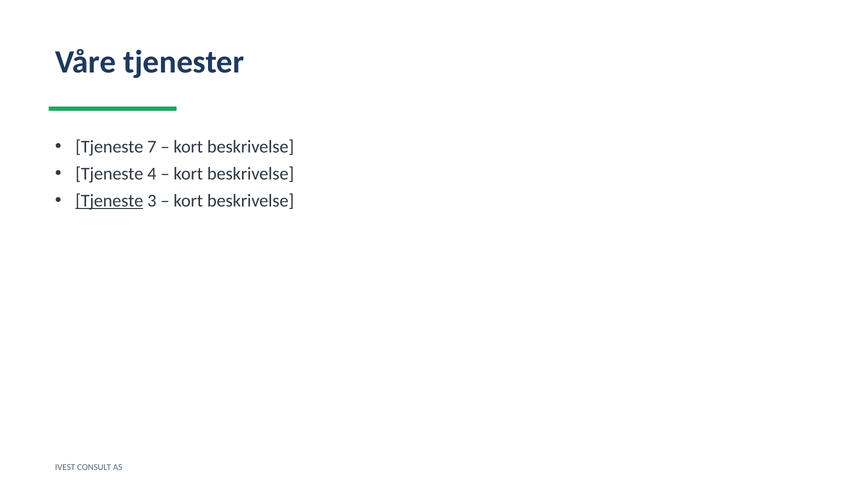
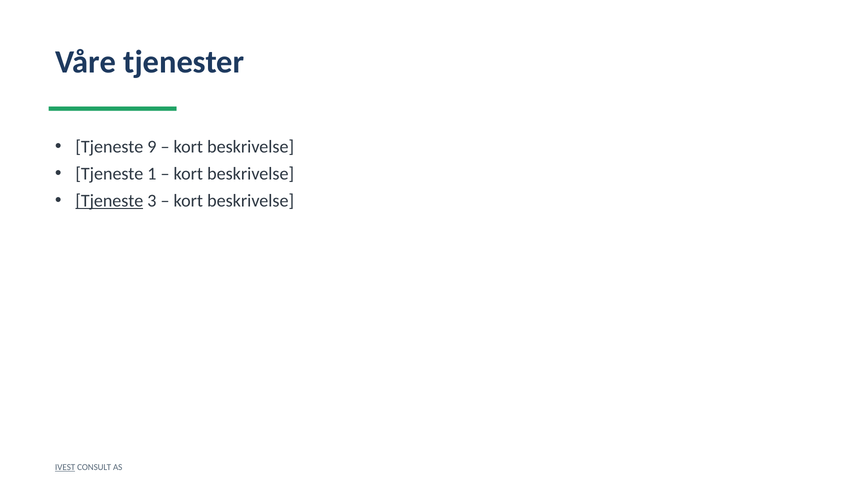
7: 7 -> 9 (152, 147)
4: 4 -> 1 (152, 174)
IVEST underline: none -> present (65, 467)
